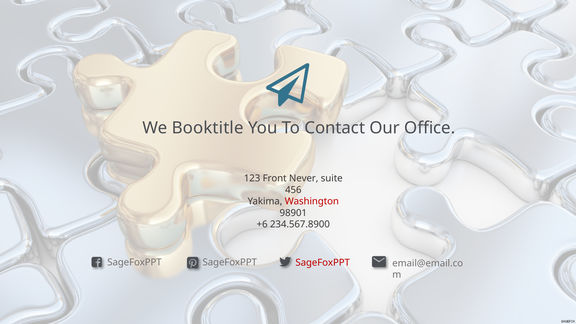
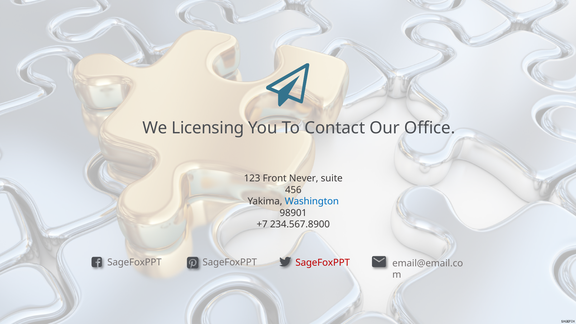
Booktitle: Booktitle -> Licensing (208, 128)
Washington colour: red -> blue (312, 201)
+6: +6 -> +7 (262, 224)
